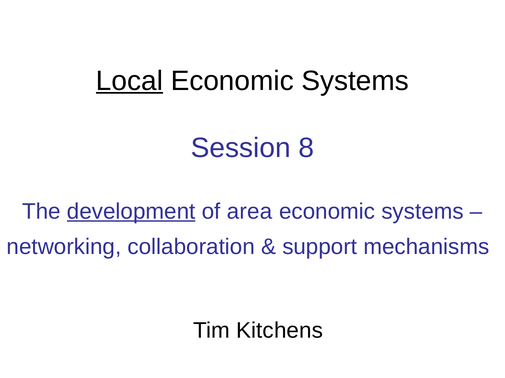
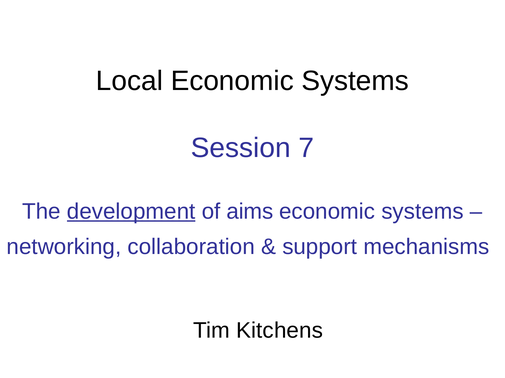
Local underline: present -> none (129, 81)
8: 8 -> 7 (306, 148)
area: area -> aims (250, 212)
